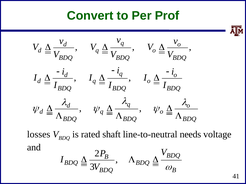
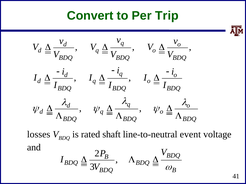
Prof: Prof -> Trip (167, 16)
needs: needs -> event (190, 135)
